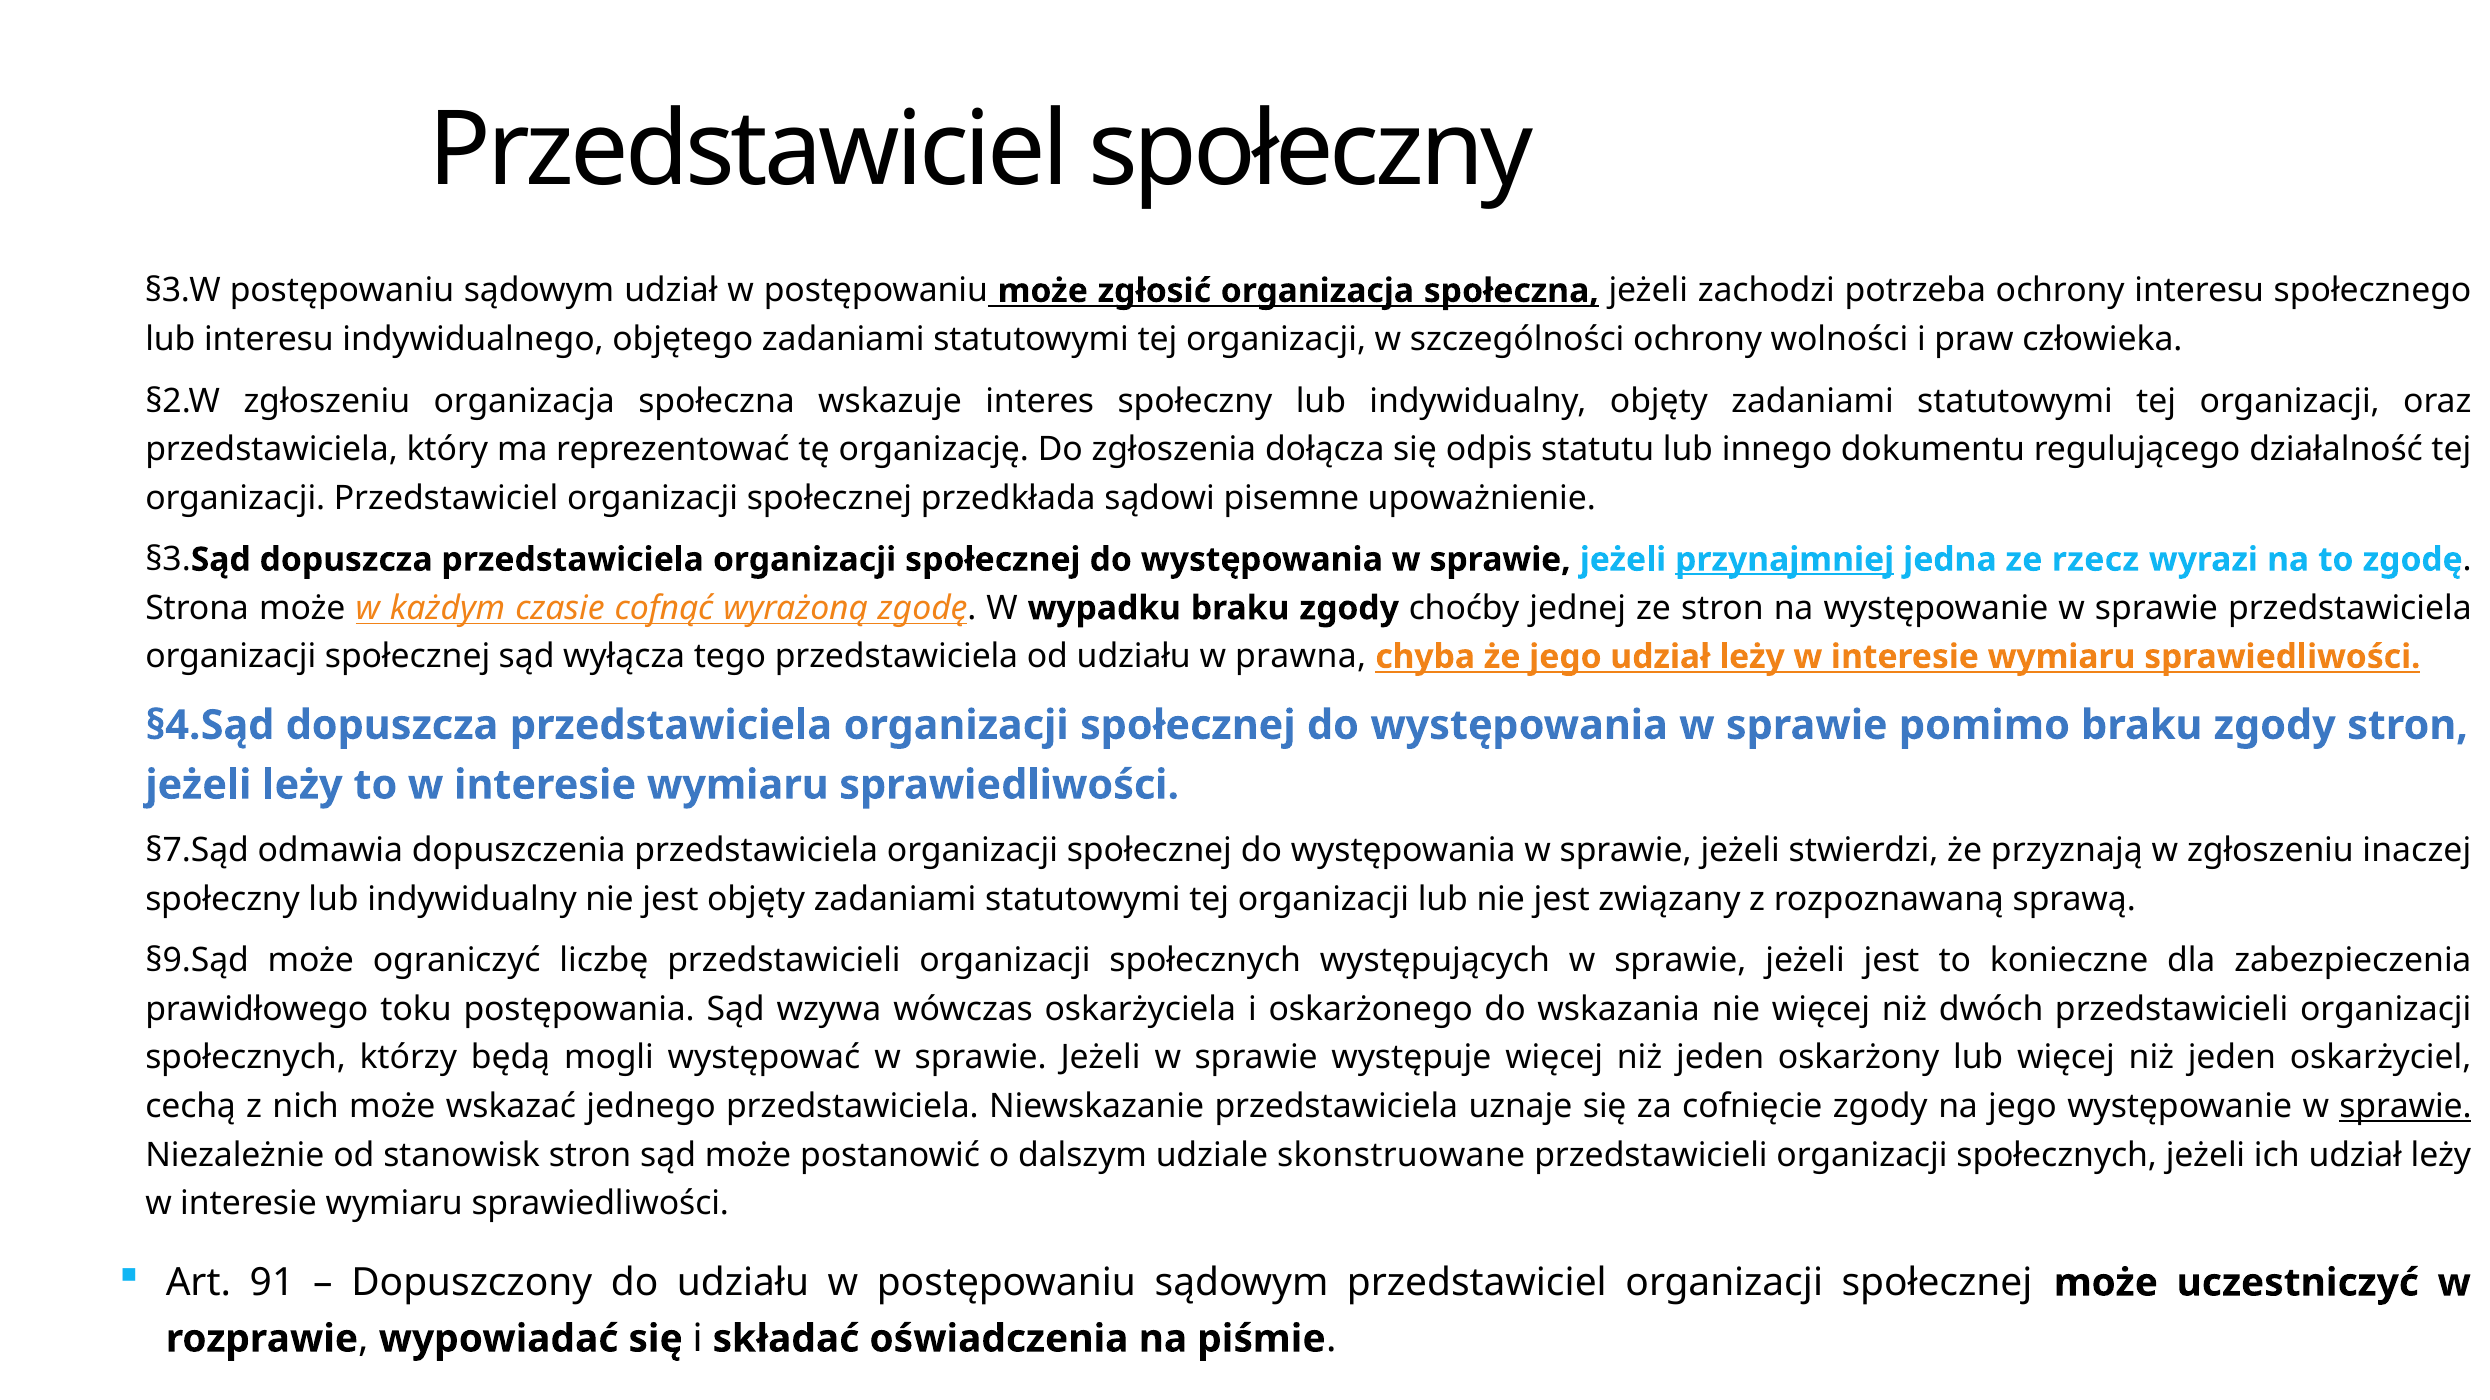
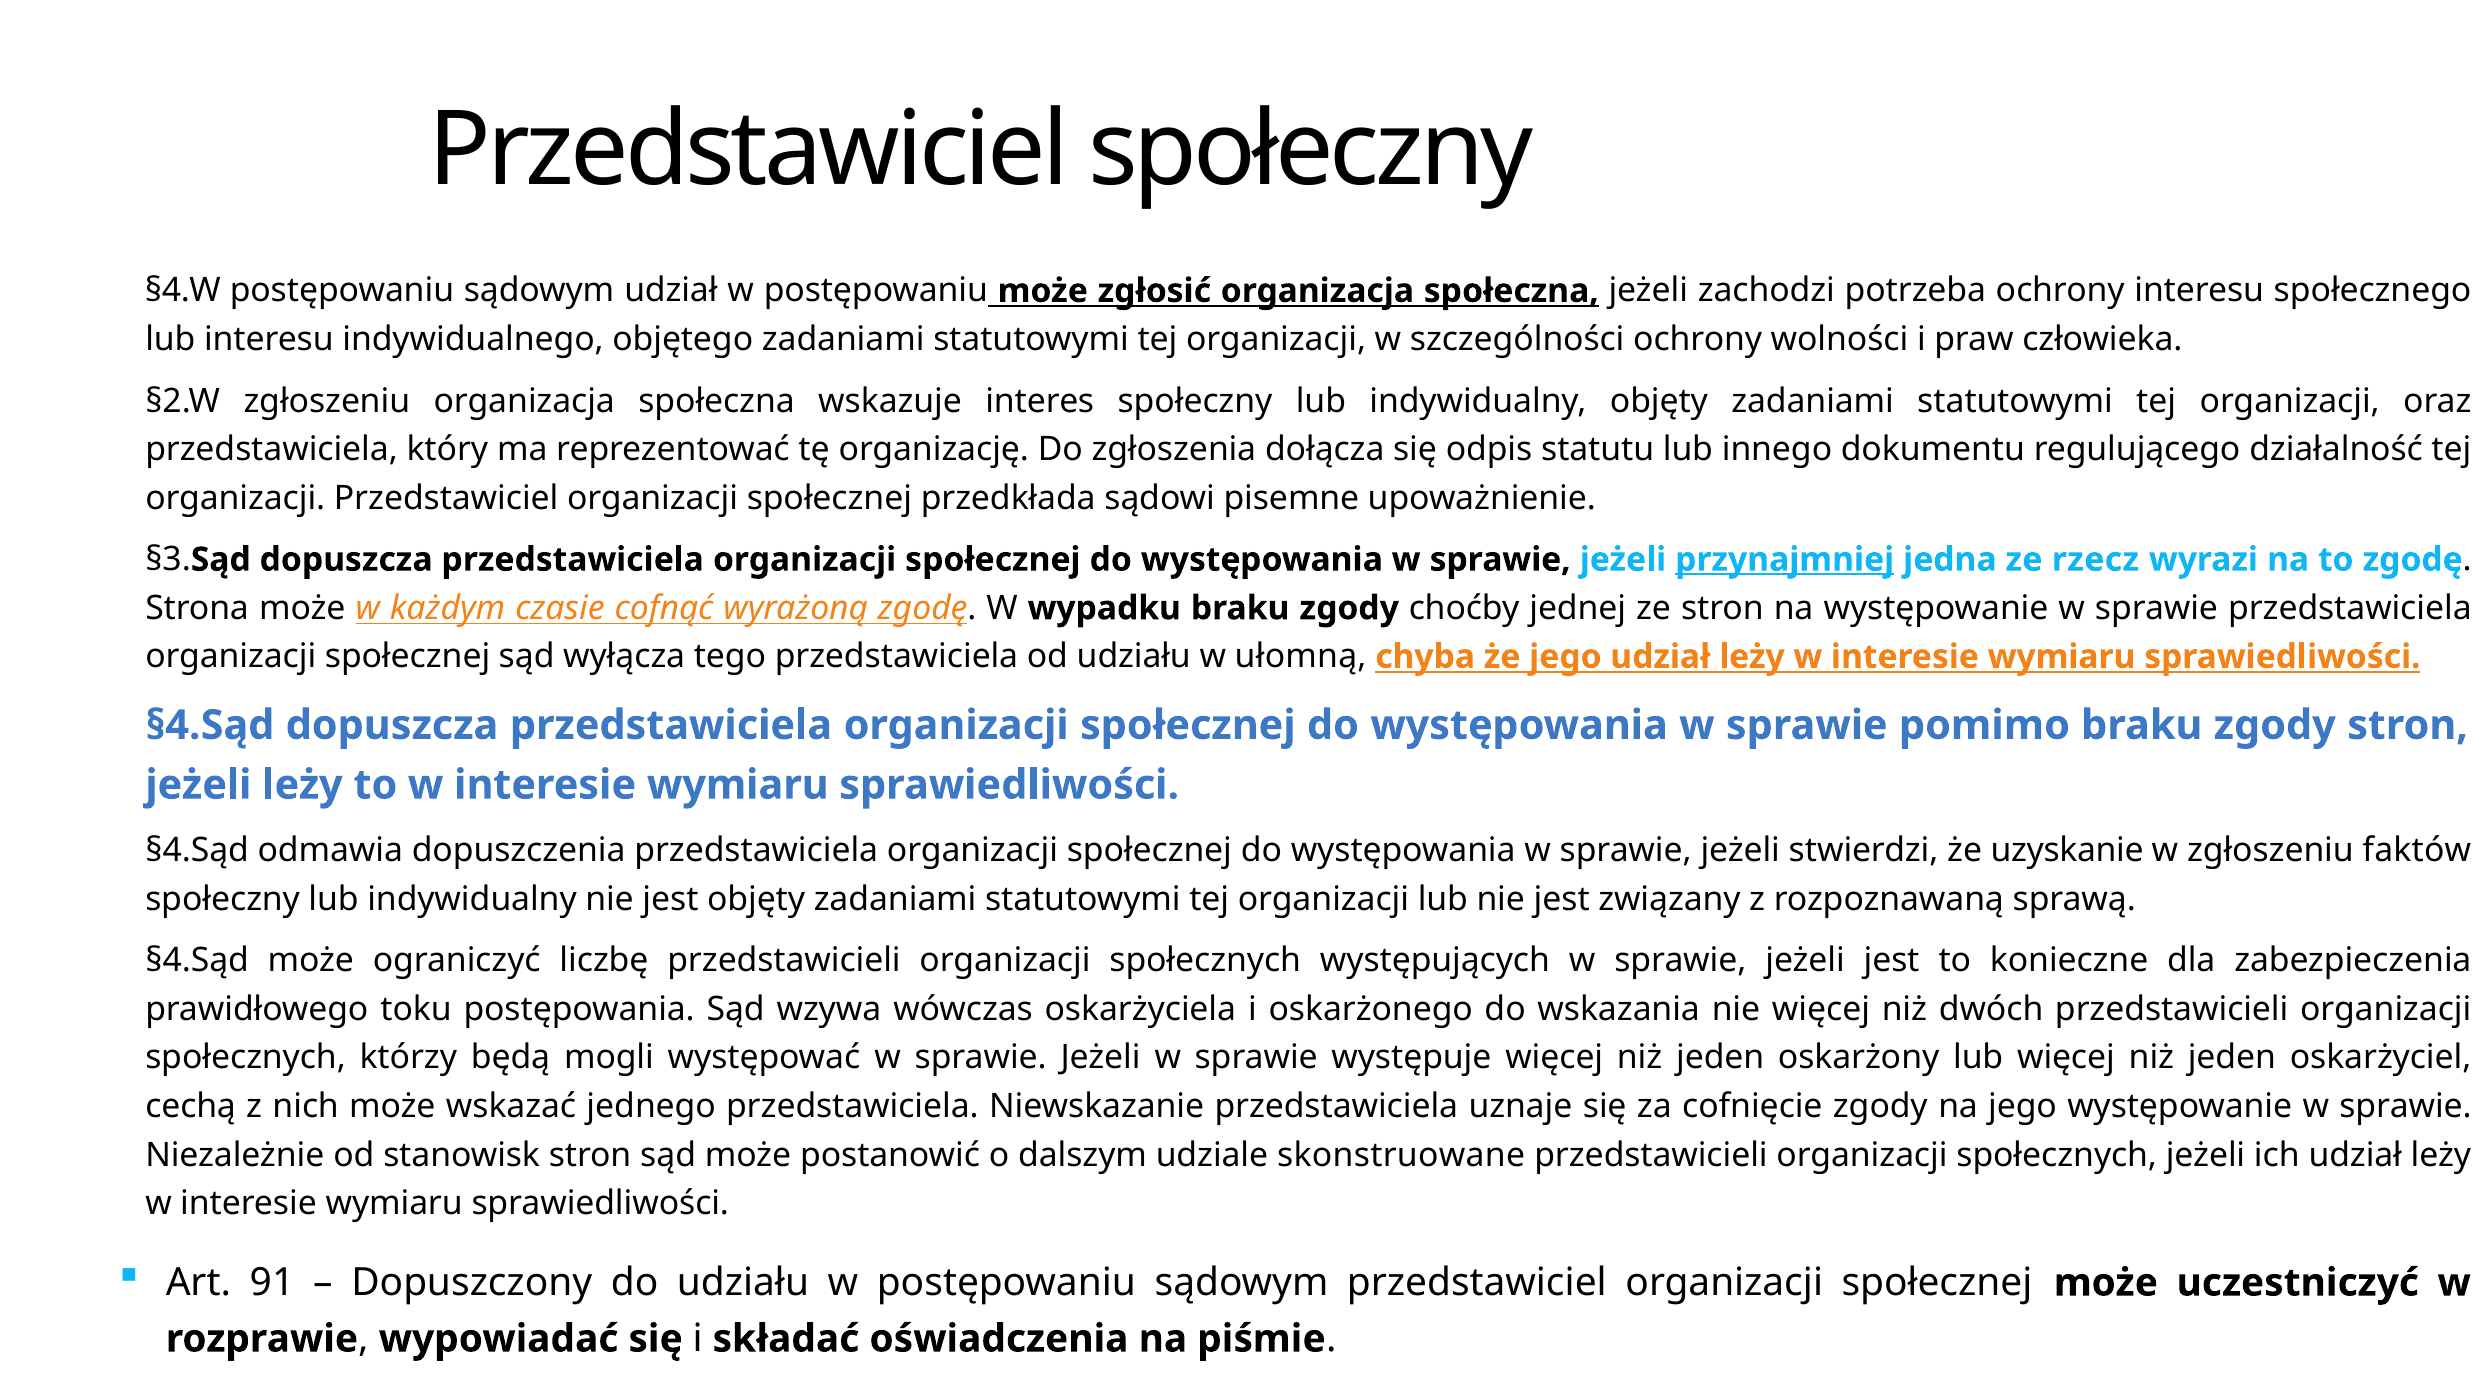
§3.W: §3.W -> §4.W (183, 291)
prawna: prawna -> ułomną (1301, 657)
§7.Sąd: §7.Sąd -> §4.Sąd (197, 851)
przyznają: przyznają -> uzyskanie (2067, 851)
inaczej: inaczej -> faktów (2417, 851)
§9.Sąd: §9.Sąd -> §4.Sąd (197, 961)
sprawie underline: present -> none (2405, 1107)
